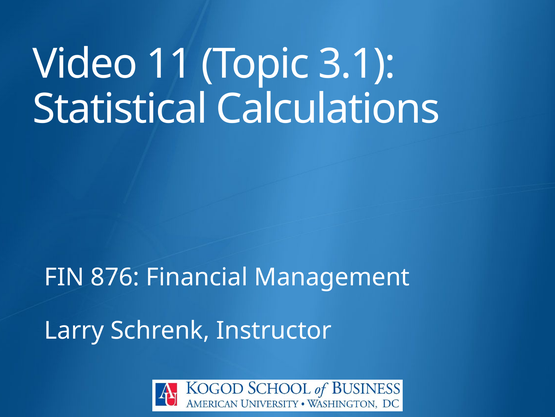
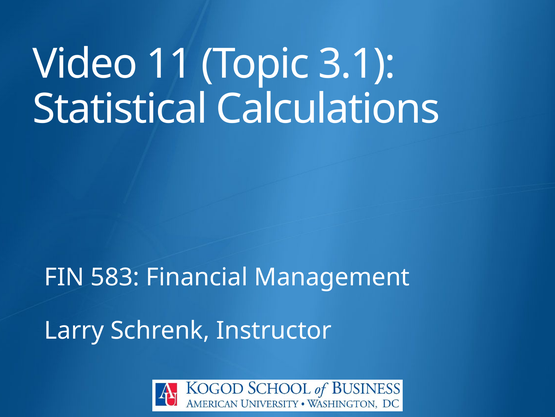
876: 876 -> 583 (115, 277)
